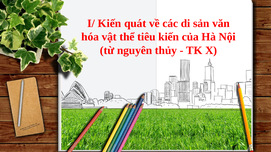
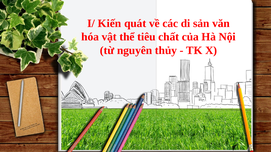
tiêu kiến: kiến -> chất (169, 37)
